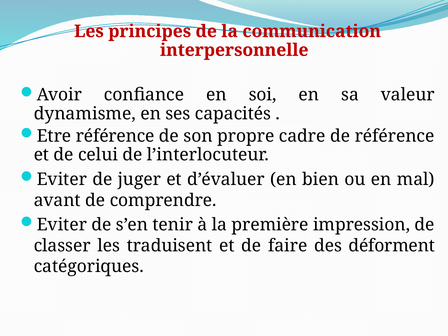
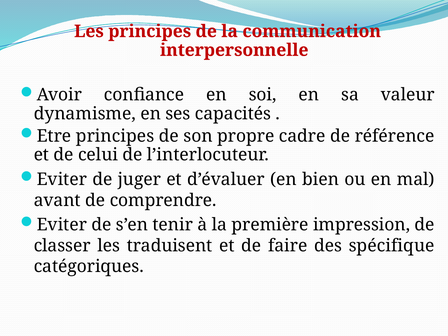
Etre référence: référence -> principes (115, 136)
déforment: déforment -> spécifique (392, 246)
